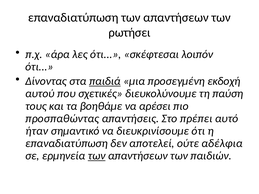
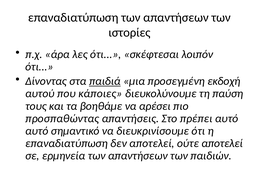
ρωτήσει: ρωτήσει -> ιστορίες (130, 33)
σχετικές: σχετικές -> κάποιες (100, 94)
ήταν: ήταν -> αυτό (37, 131)
ούτε αδέλφια: αδέλφια -> αποτελεί (222, 143)
των underline: present -> none (97, 156)
